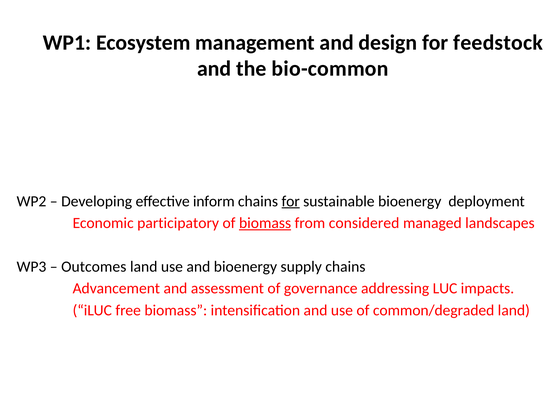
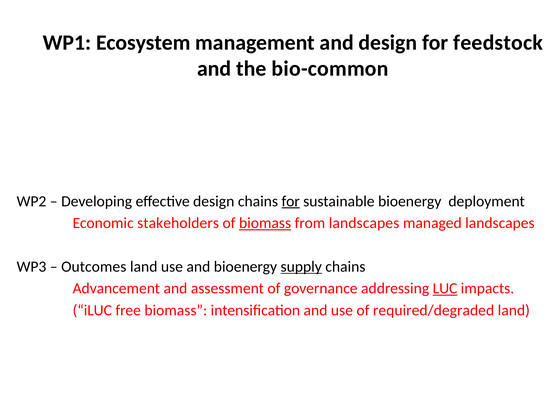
effective inform: inform -> design (214, 201)
participatory: participatory -> stakeholders (178, 223)
from considered: considered -> landscapes (364, 223)
supply underline: none -> present (301, 267)
LUC underline: none -> present (445, 288)
common/degraded: common/degraded -> required/degraded (434, 310)
